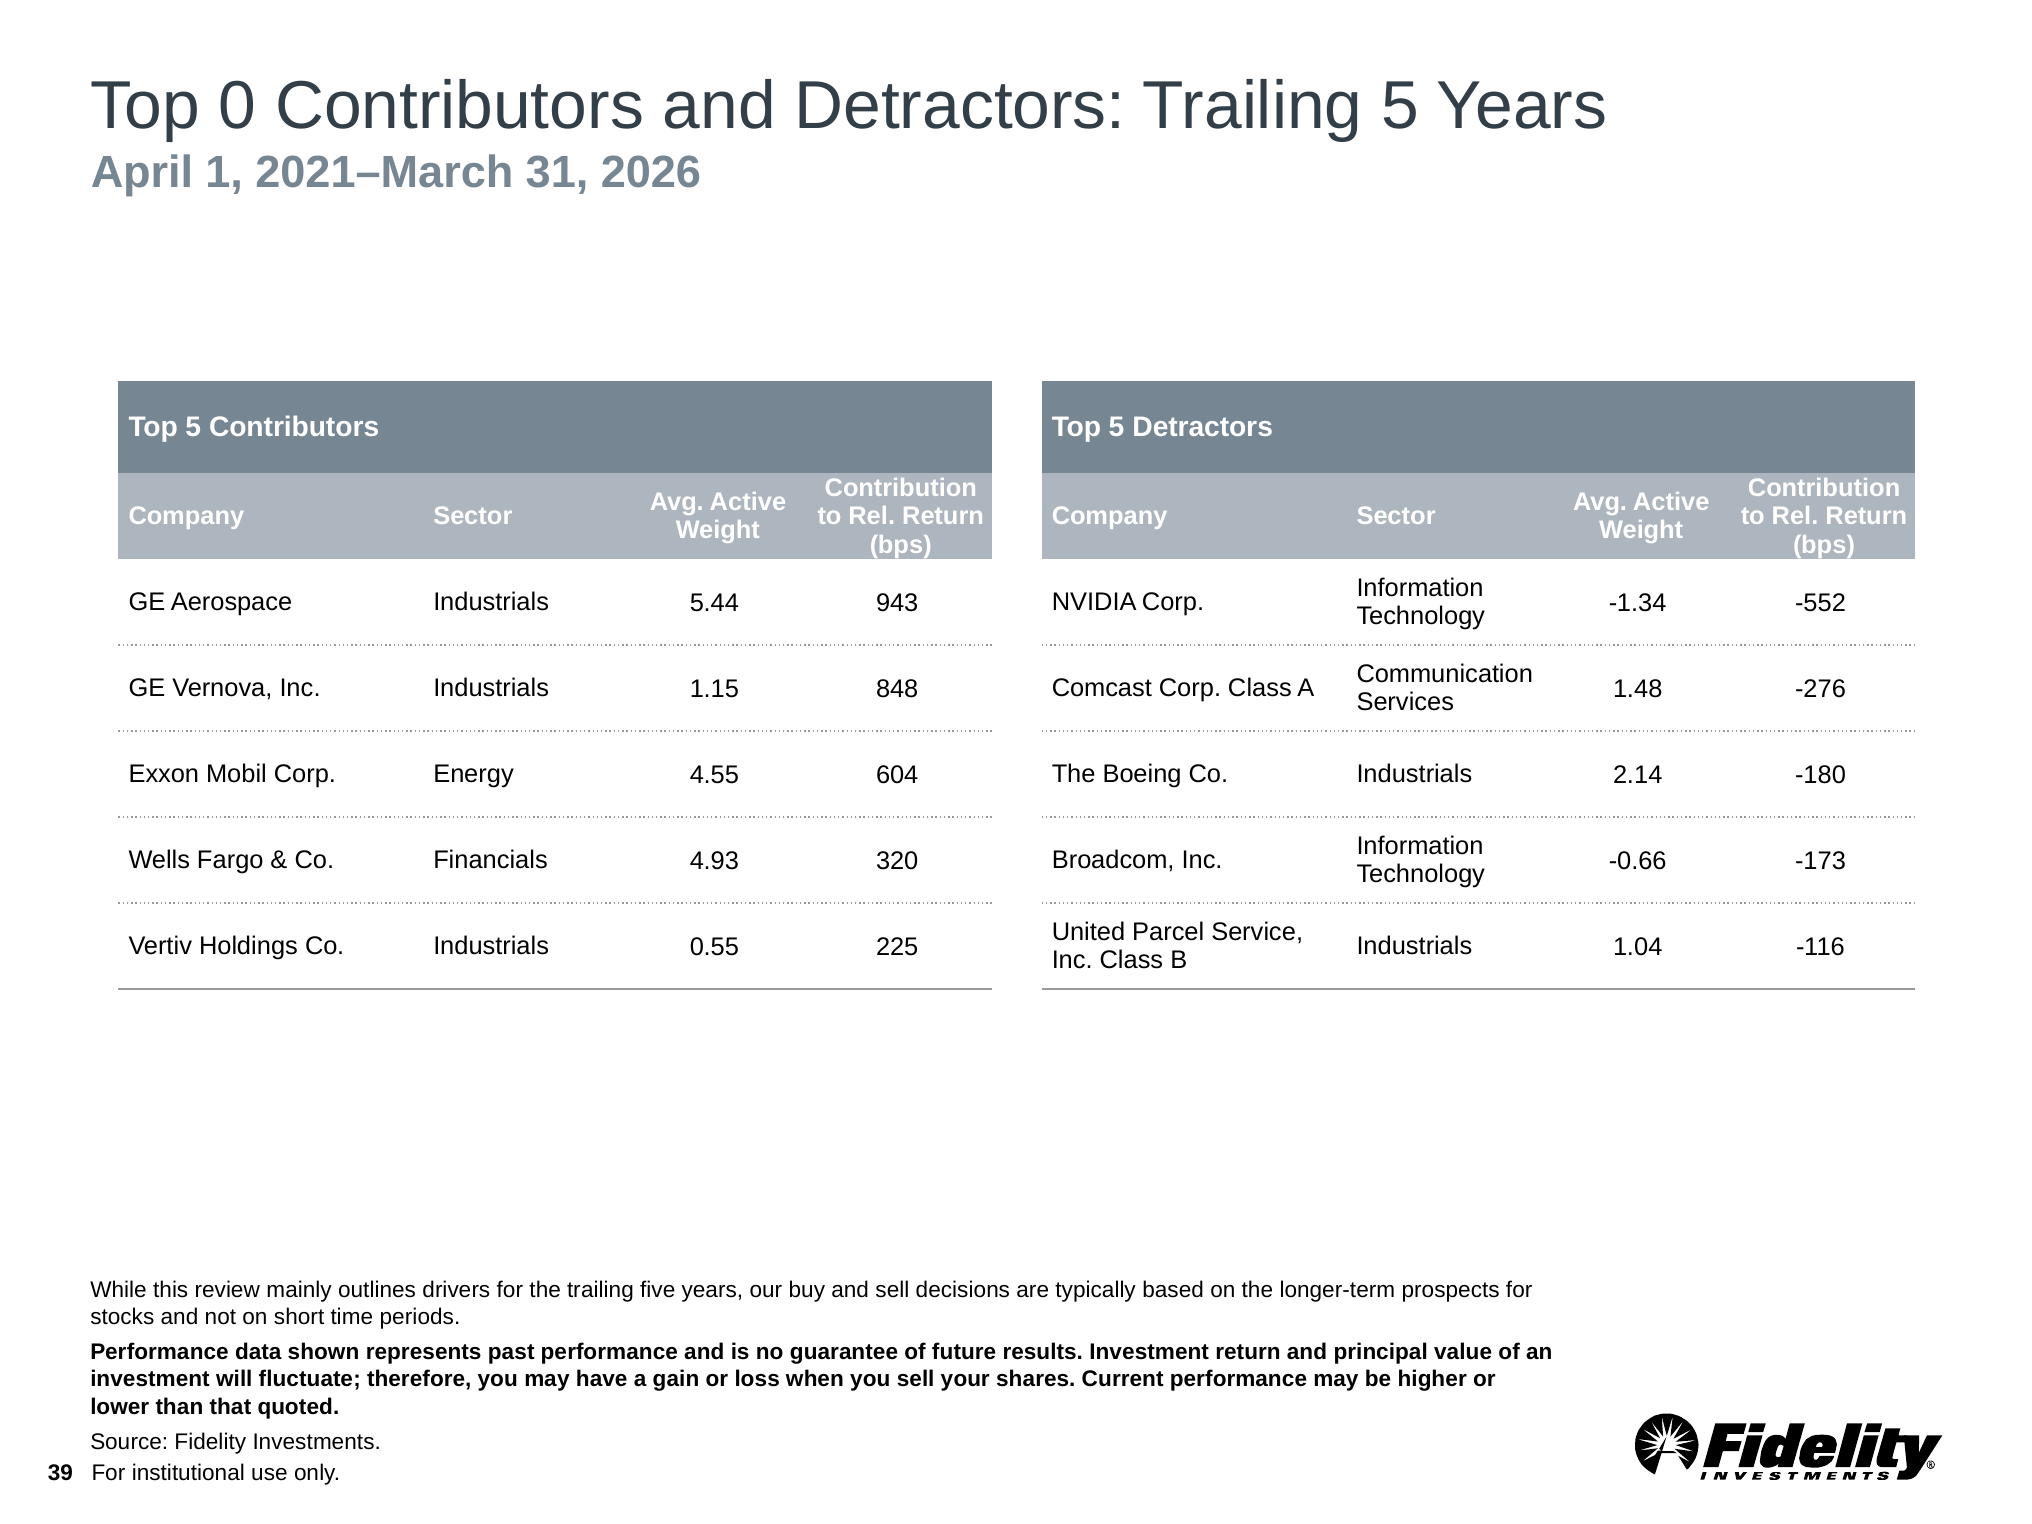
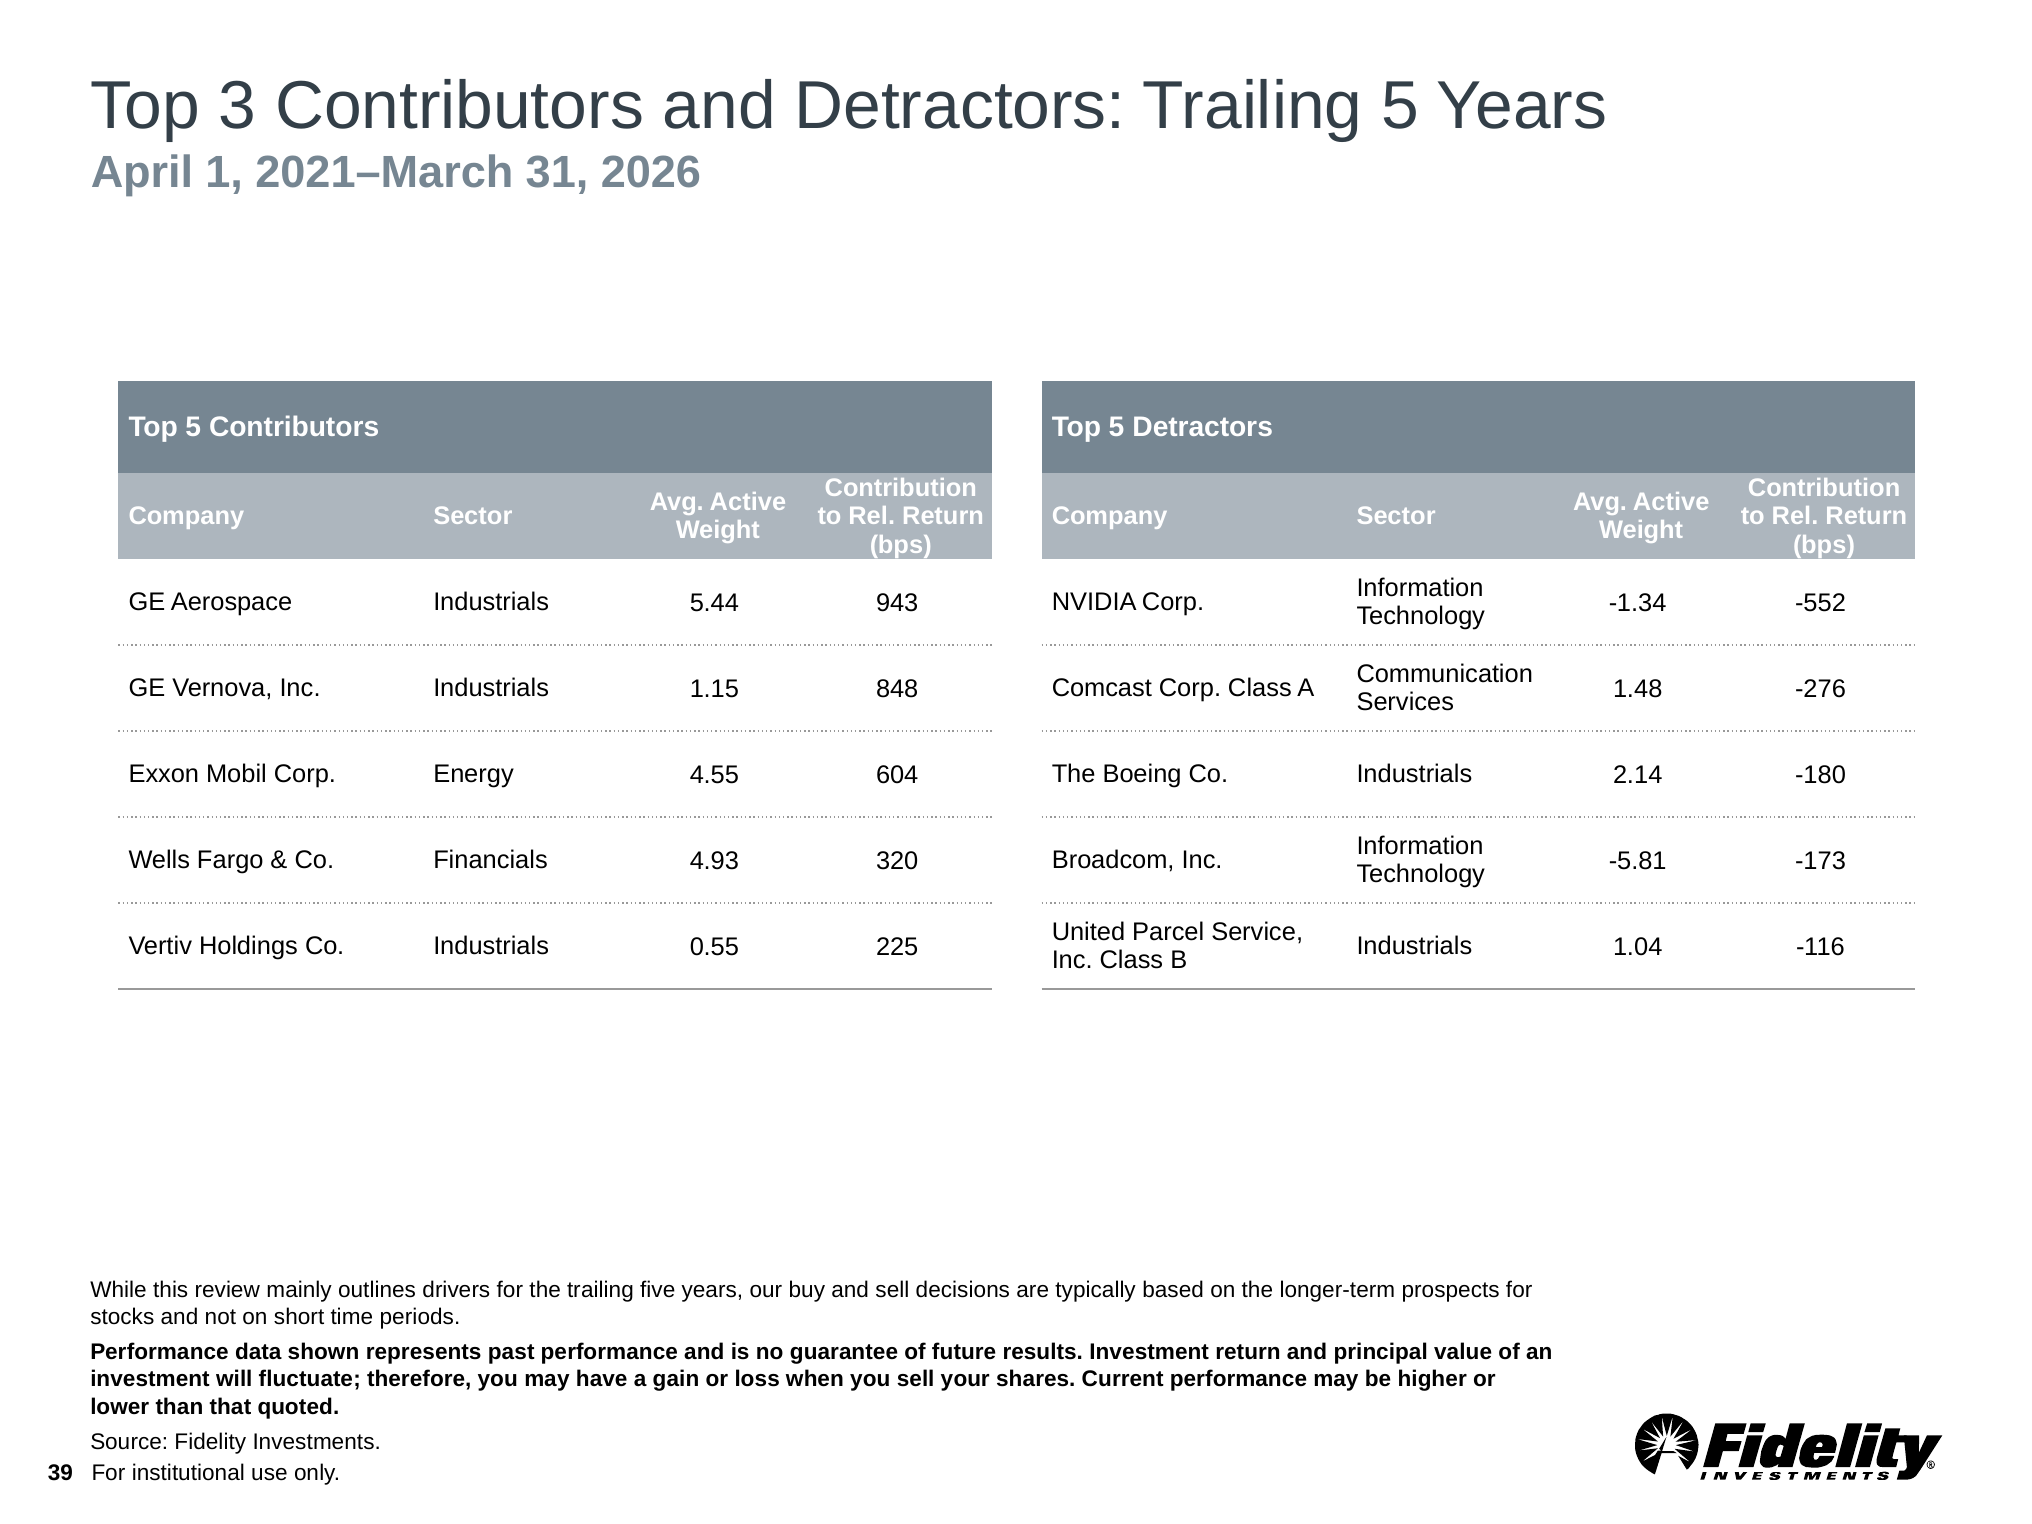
0: 0 -> 3 (238, 106)
-0.66: -0.66 -> -5.81 (1638, 861)
